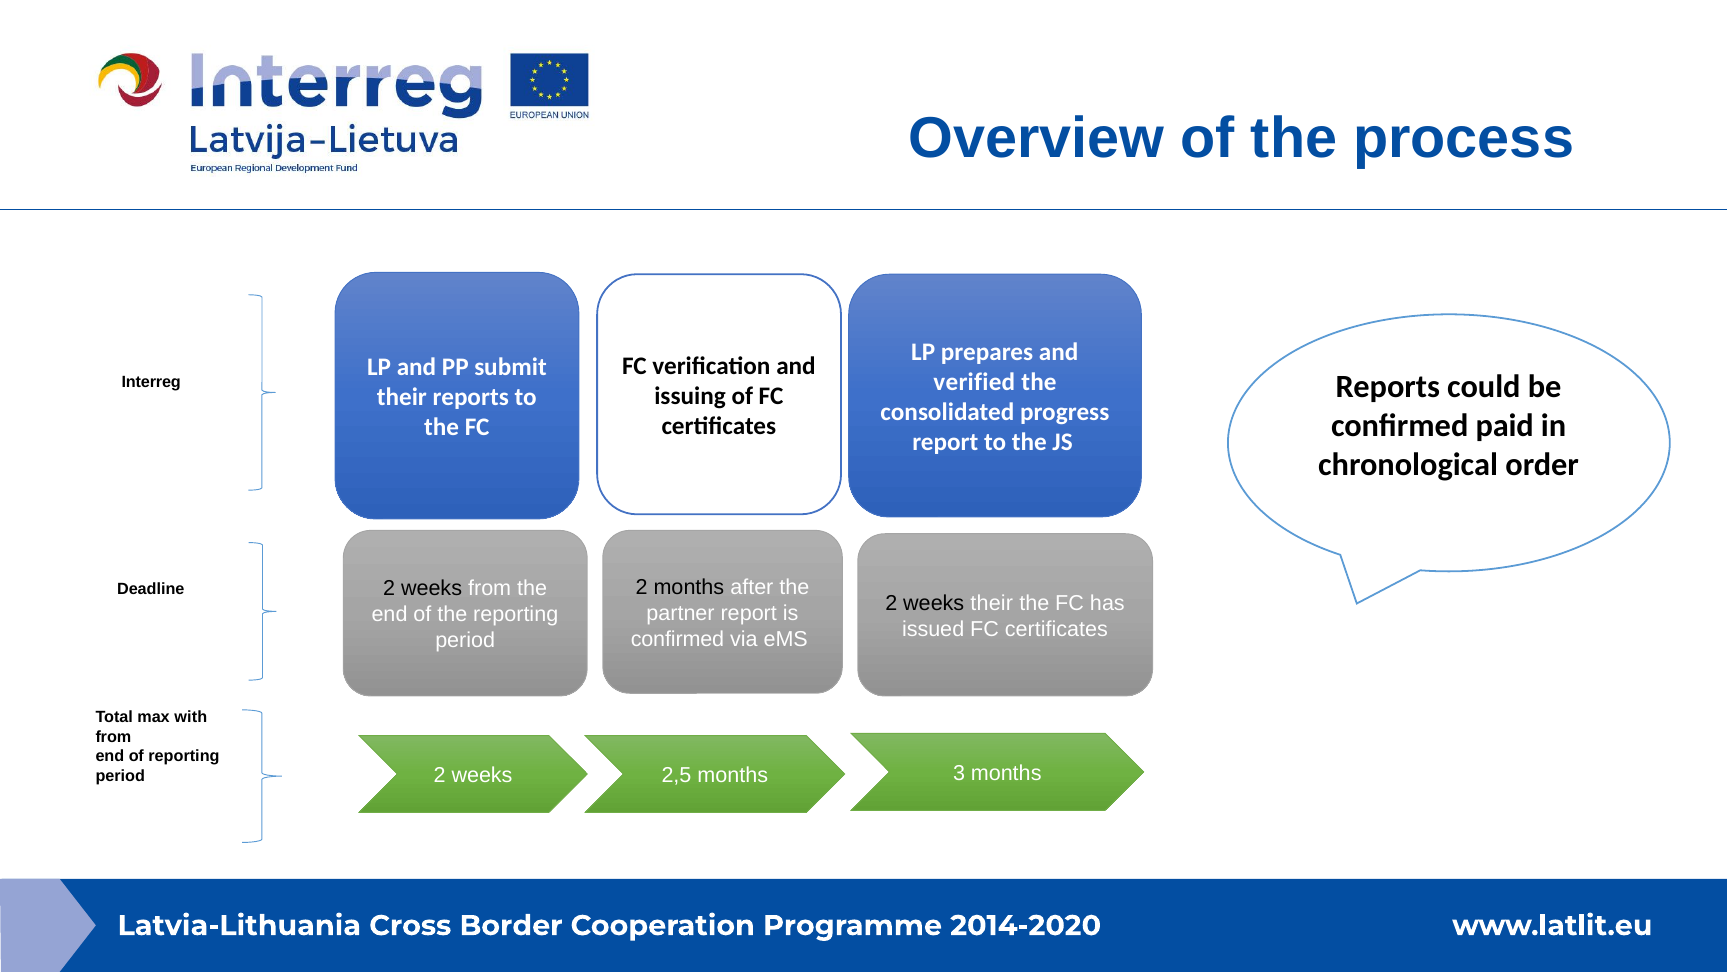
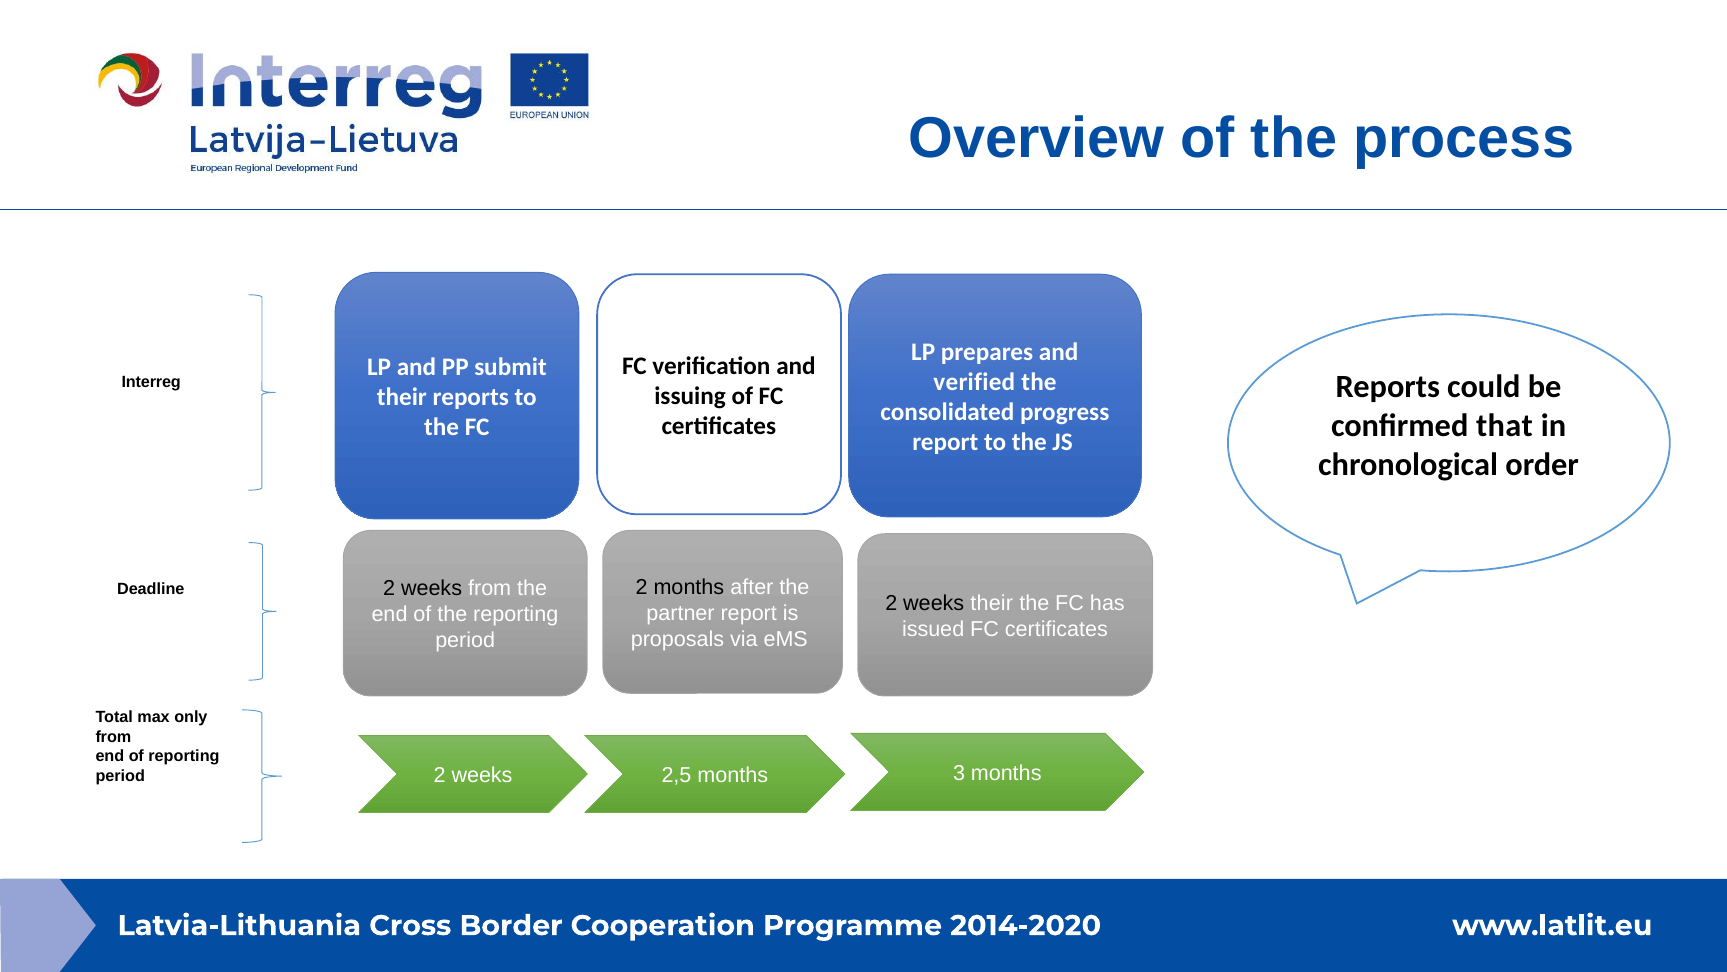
paid: paid -> that (1504, 425)
confirmed: confirmed -> proposals (677, 639)
with: with -> only (191, 717)
